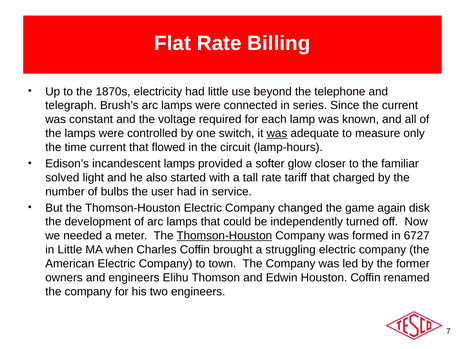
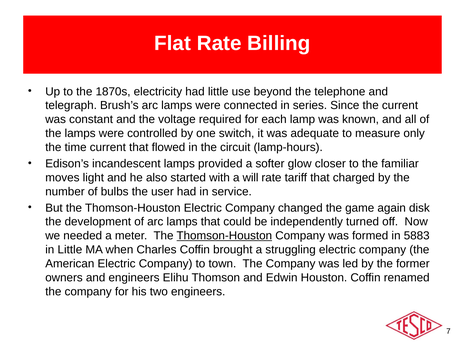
was underline: present -> none (277, 133)
solved: solved -> moves (62, 177)
tall: tall -> will (251, 177)
6727: 6727 -> 5883 (417, 236)
